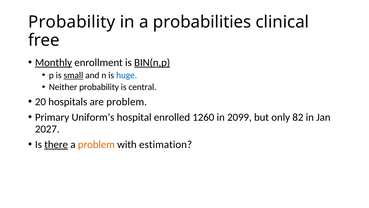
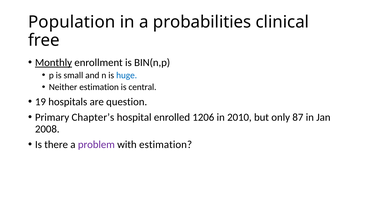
Probability: Probability -> Population (72, 22)
BIN(n,p underline: present -> none (152, 62)
small underline: present -> none (73, 75)
Neither probability: probability -> estimation (99, 87)
20: 20 -> 19 (40, 102)
are problem: problem -> question (127, 102)
Uniform’s: Uniform’s -> Chapter’s (93, 117)
1260: 1260 -> 1206 (203, 117)
2099: 2099 -> 2010 (239, 117)
82: 82 -> 87 (298, 117)
2027: 2027 -> 2008 (47, 129)
there underline: present -> none (56, 144)
problem colour: orange -> purple (96, 144)
